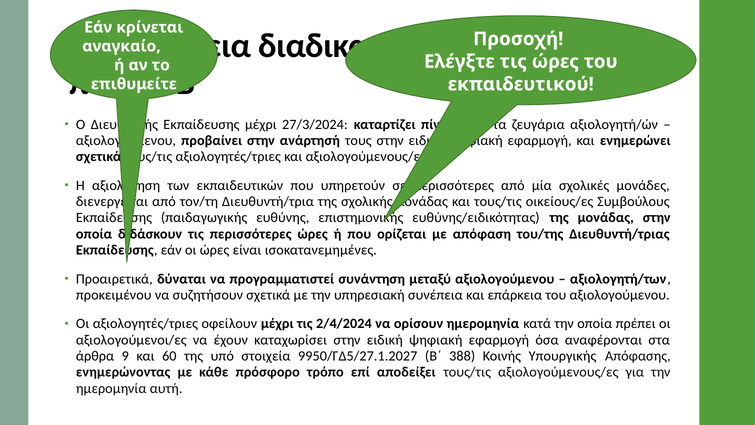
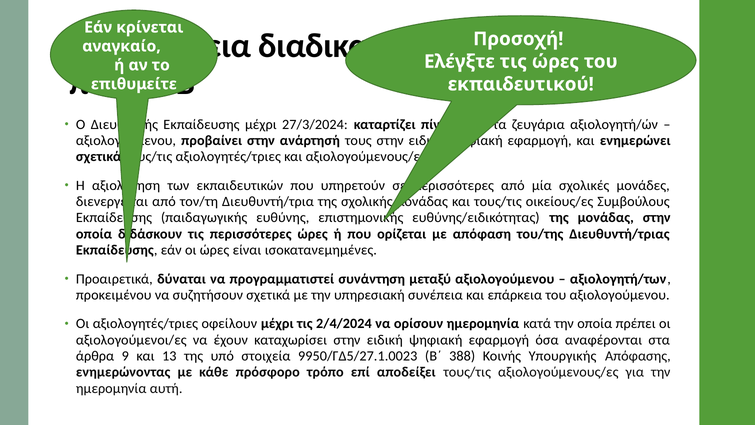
60: 60 -> 13 (169, 356)
9950/ΓΔ5/27.1.2027: 9950/ΓΔ5/27.1.2027 -> 9950/ΓΔ5/27.1.0023 (358, 356)
